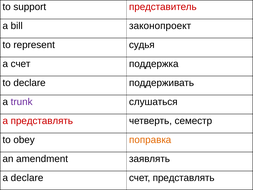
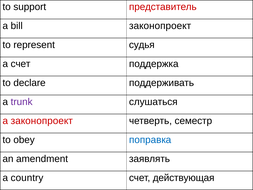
a представлять: представлять -> законопроект (42, 121)
поправка colour: orange -> blue (150, 140)
a declare: declare -> country (27, 178)
счет представлять: представлять -> действующая (184, 178)
